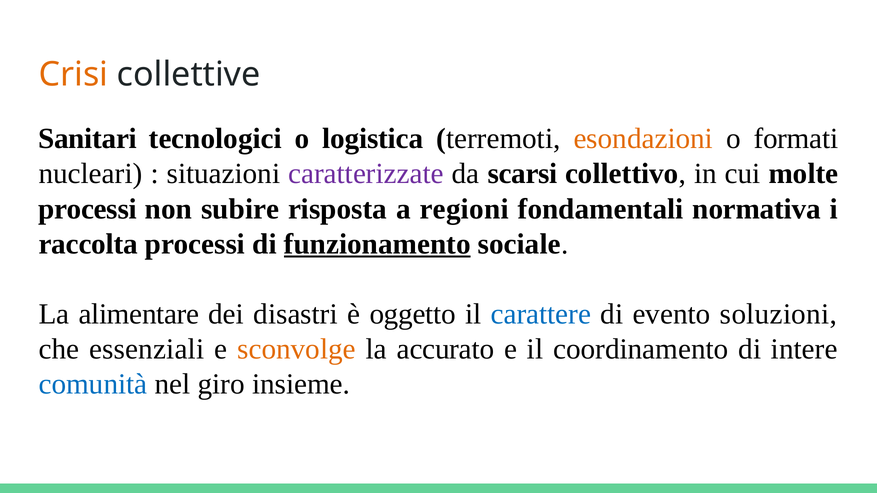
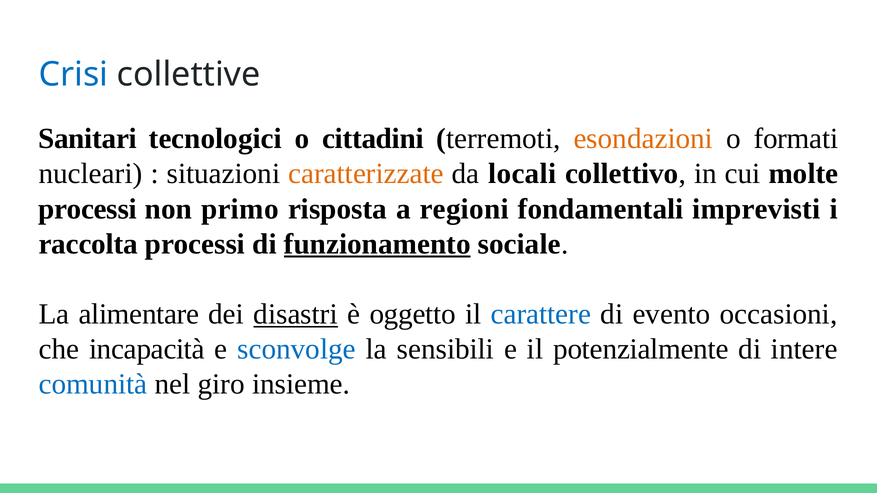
Crisi colour: orange -> blue (73, 74)
logistica: logistica -> cittadini (373, 139)
caratterizzate colour: purple -> orange (366, 174)
scarsi: scarsi -> locali (522, 174)
subire: subire -> primo (240, 209)
normativa: normativa -> imprevisti (756, 209)
disastri underline: none -> present (296, 314)
soluzioni: soluzioni -> occasioni (779, 314)
essenziali: essenziali -> incapacità (147, 349)
sconvolge colour: orange -> blue (296, 349)
accurato: accurato -> sensibili (445, 349)
coordinamento: coordinamento -> potenzialmente (641, 349)
